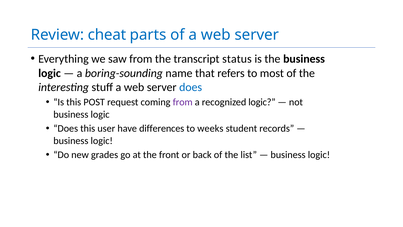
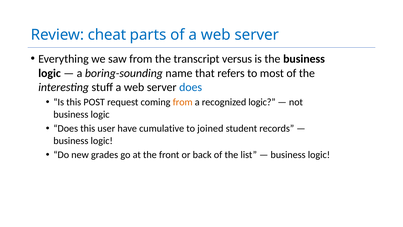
status: status -> versus (237, 59)
from colour: purple -> orange (183, 102)
differences: differences -> cumulative (162, 128)
weeks: weeks -> joined (210, 128)
